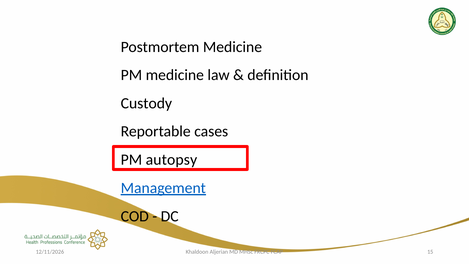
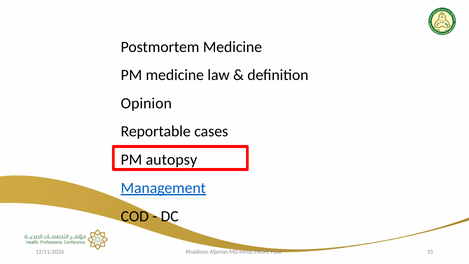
Custody: Custody -> Opinion (146, 103)
